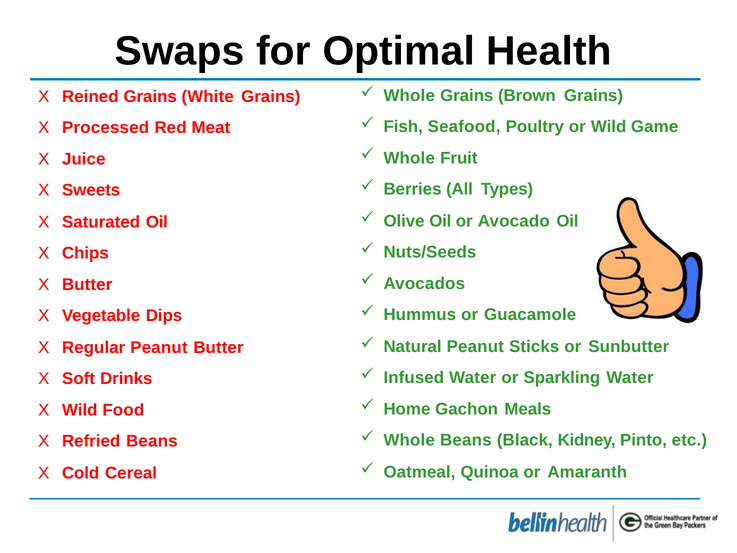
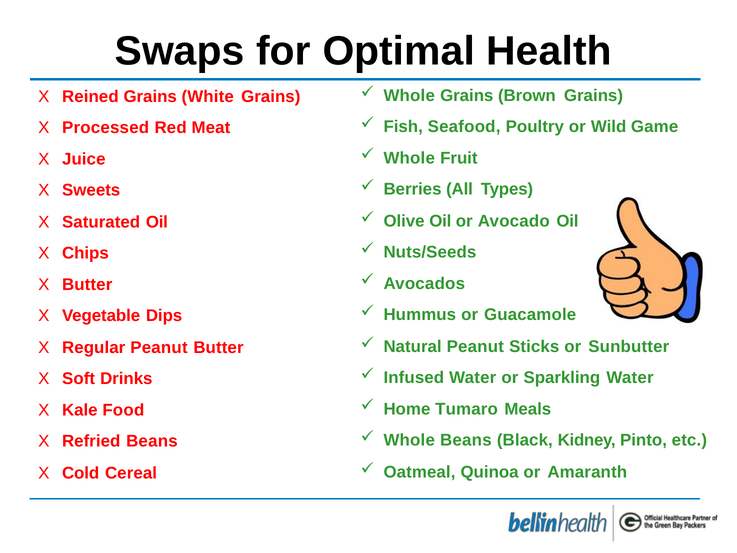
Gachon: Gachon -> Tumaro (467, 409)
X Wild: Wild -> Kale (80, 410)
